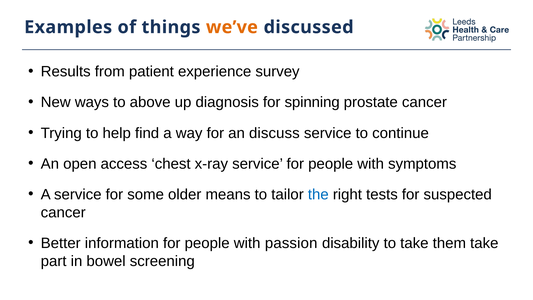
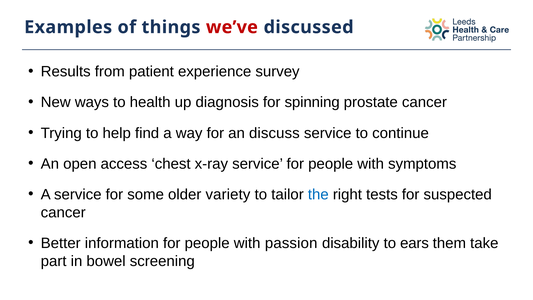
we’ve colour: orange -> red (232, 27)
above: above -> health (150, 102)
means: means -> variety (228, 194)
to take: take -> ears (414, 243)
